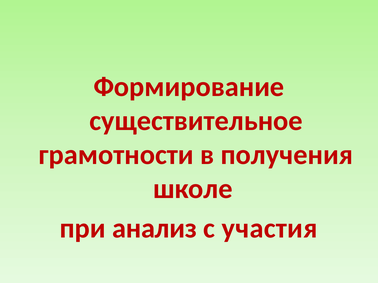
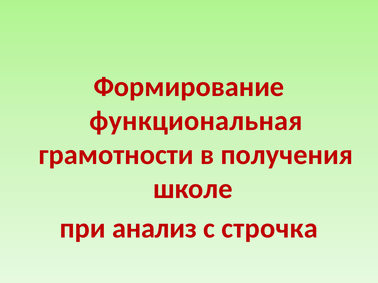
существительное: существительное -> функциональная (196, 121)
участия: участия -> строчка (270, 229)
